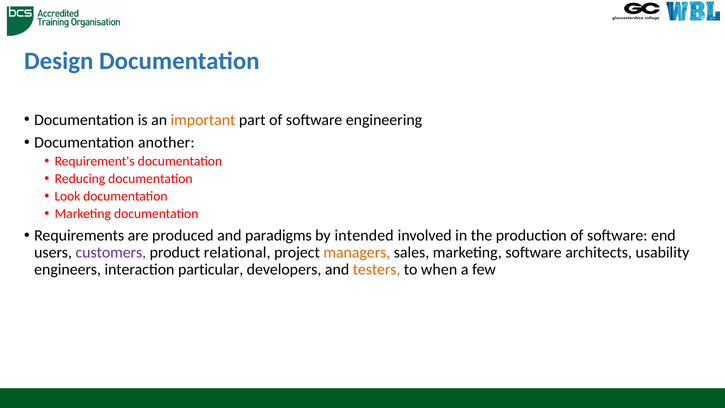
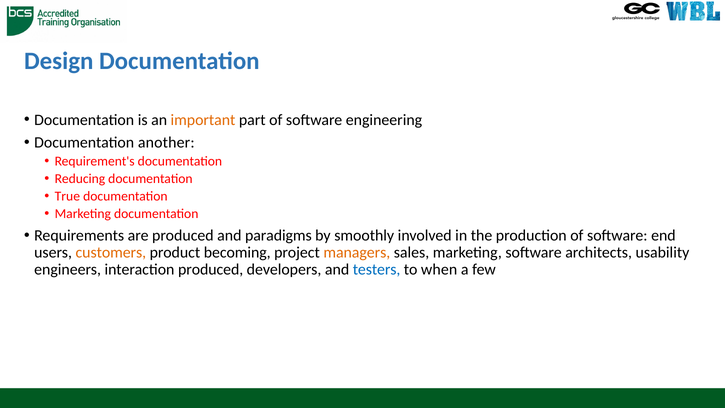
Look: Look -> True (67, 196)
intended: intended -> smoothly (364, 235)
customers colour: purple -> orange (111, 253)
relational: relational -> becoming (237, 253)
interaction particular: particular -> produced (211, 270)
testers colour: orange -> blue (377, 270)
